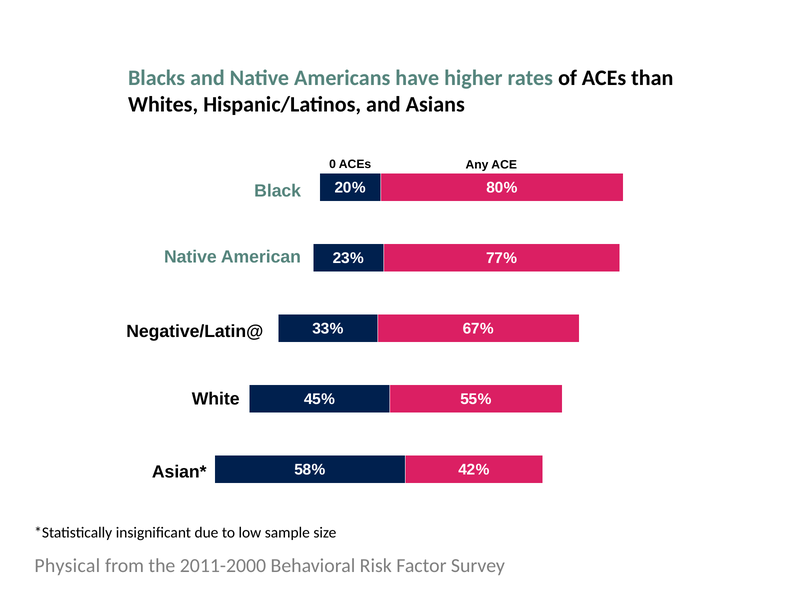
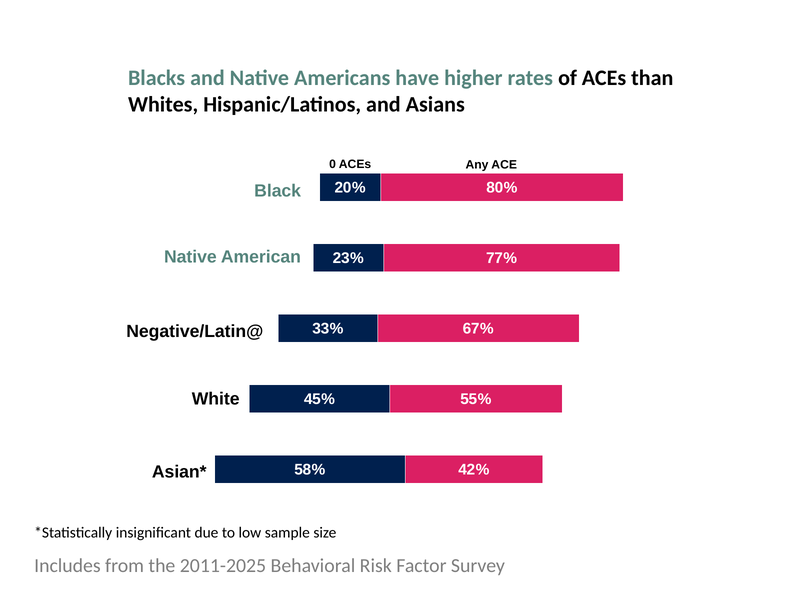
Physical: Physical -> Includes (67, 566)
2011-2000: 2011-2000 -> 2011-2025 (223, 566)
